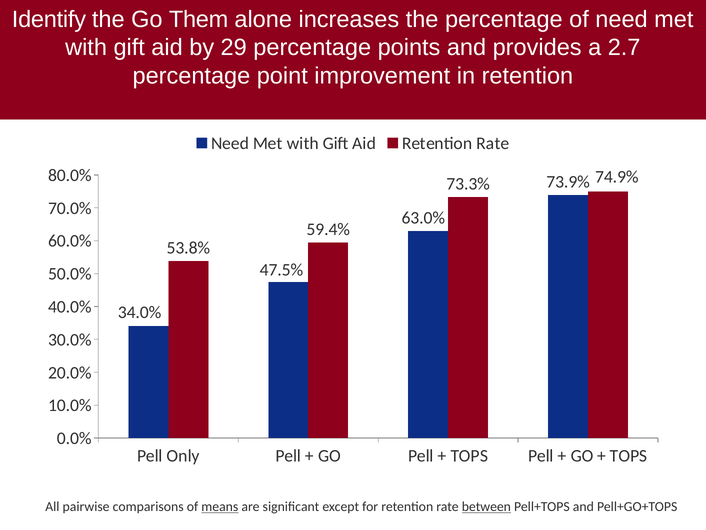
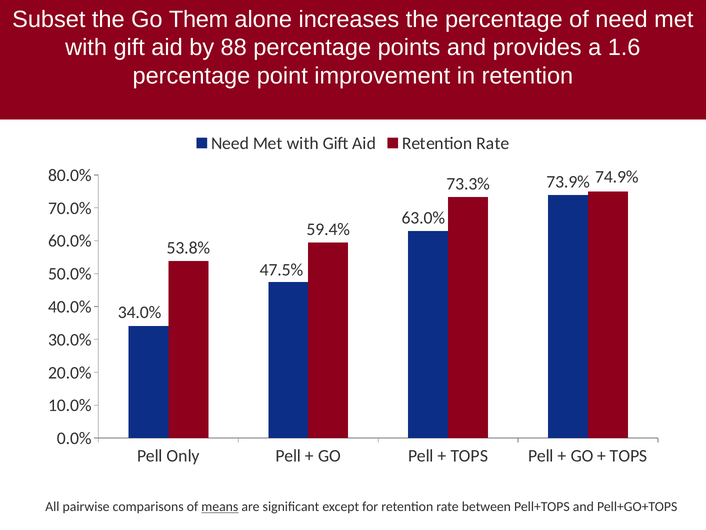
Identify: Identify -> Subset (49, 19)
29: 29 -> 88 (234, 48)
2.7: 2.7 -> 1.6 (624, 48)
between underline: present -> none (486, 506)
